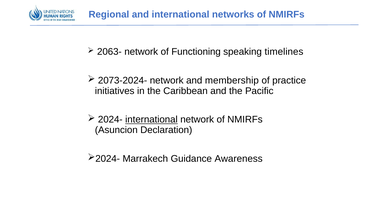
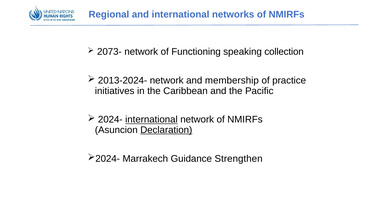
2063-: 2063- -> 2073- (109, 52)
timelines: timelines -> collection (284, 52)
2073-2024-: 2073-2024- -> 2013-2024- (123, 81)
Declaration underline: none -> present (166, 130)
Awareness: Awareness -> Strengthen (239, 159)
